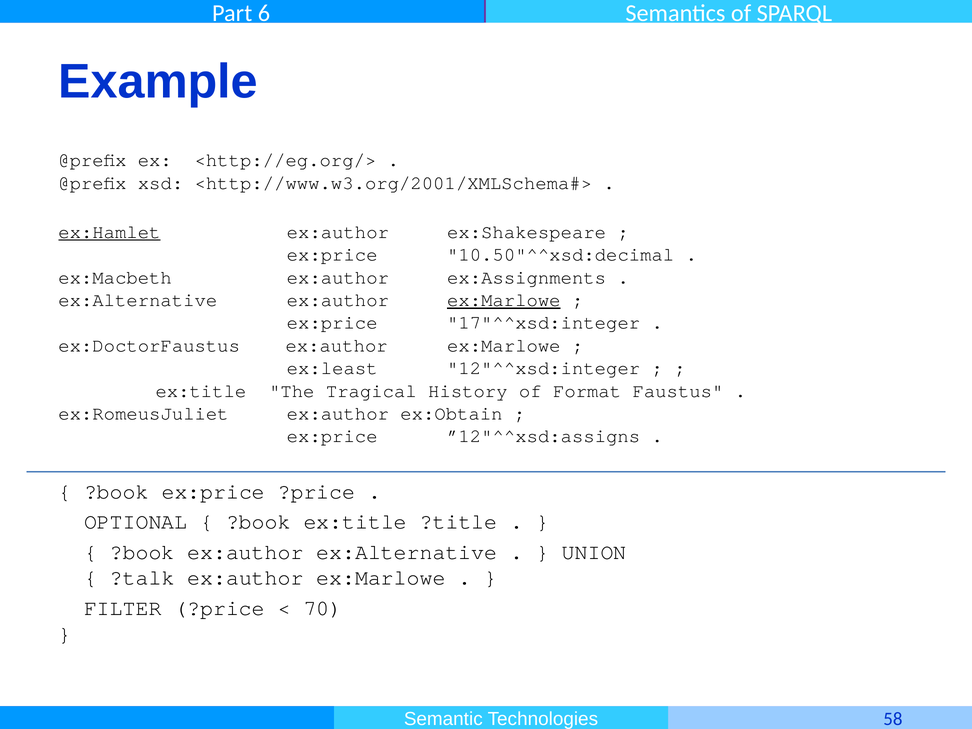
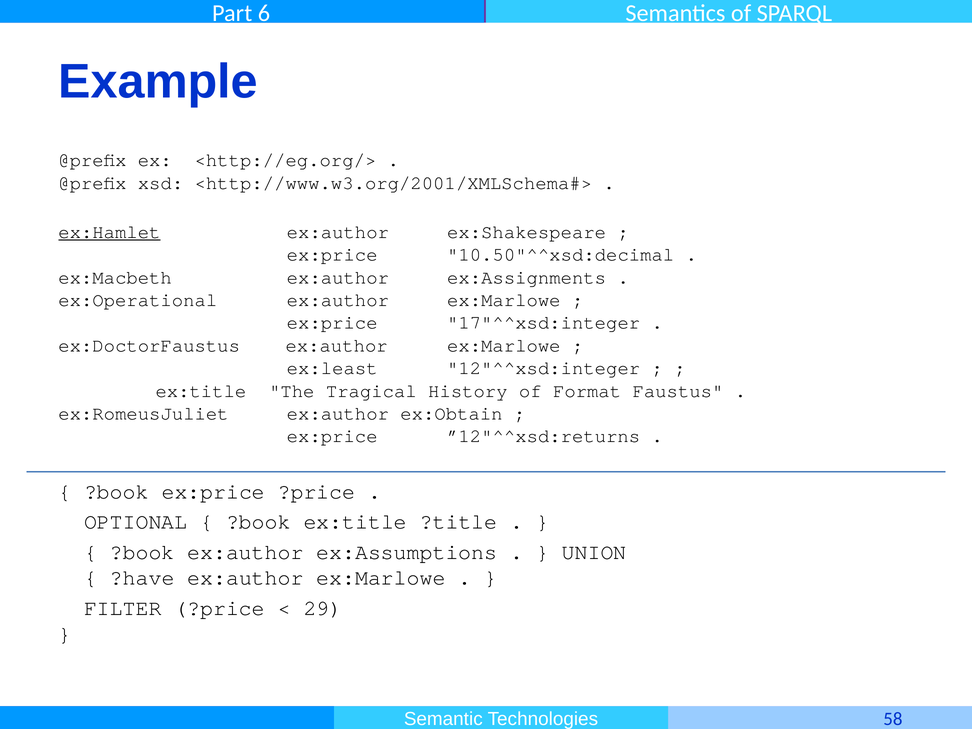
ex:Alternative: ex:Alternative -> ex:Operational (138, 300)
ex:Marlowe underline: present -> none (504, 300)
”12"^^xsd:assigns: ”12"^^xsd:assigns -> ”12"^^xsd:returns (544, 436)
ex:author ex:Alternative: ex:Alternative -> ex:Assumptions (407, 552)
?talk: ?talk -> ?have (142, 578)
70: 70 -> 29 (323, 608)
